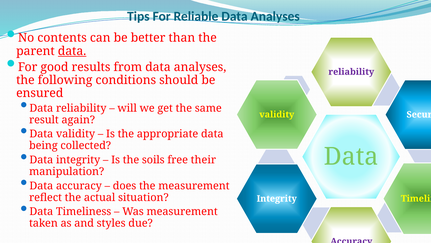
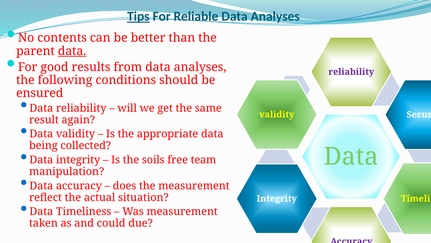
Tips underline: none -> present (138, 16)
their: their -> team (204, 160)
styles: styles -> could (111, 223)
